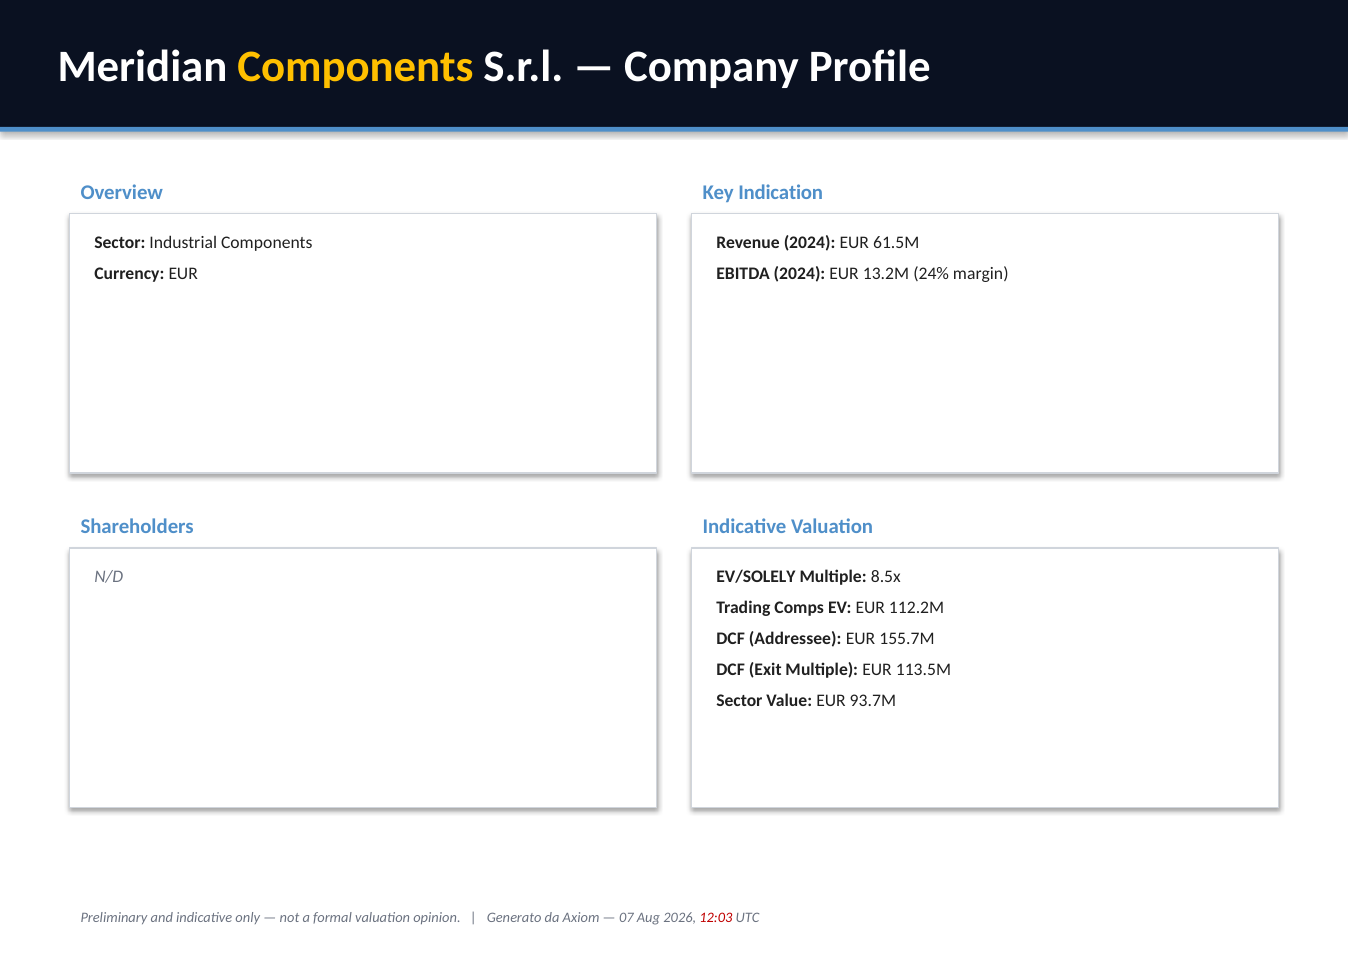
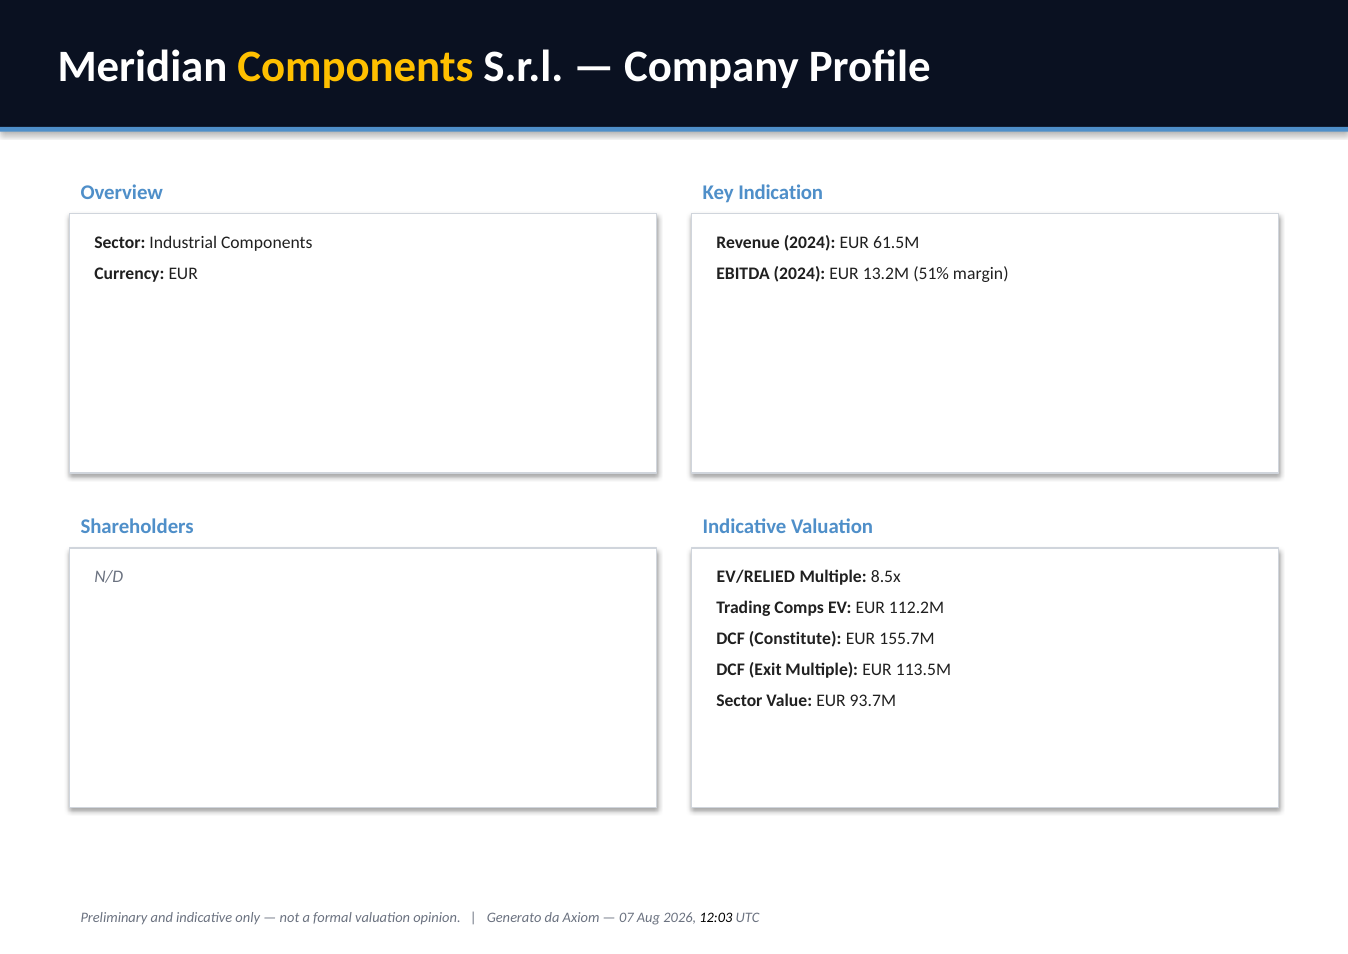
24%: 24% -> 51% (931, 273)
EV/SOLELY: EV/SOLELY -> EV/RELIED (756, 577)
Addressee: Addressee -> Constitute (795, 638)
12:03 colour: red -> black (716, 917)
